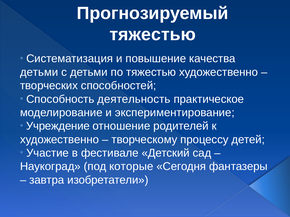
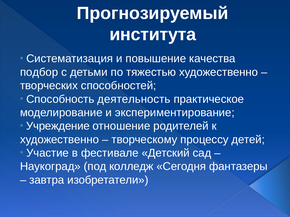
тяжестью: тяжестью -> института (153, 34)
детьми: детьми -> подбор (39, 72)
которые: которые -> колледж (131, 167)
